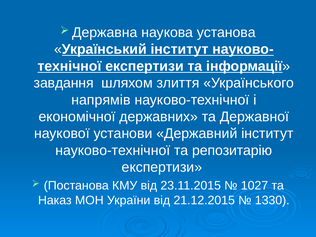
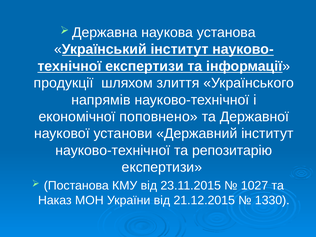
завдання: завдання -> продукції (64, 83)
державних: державних -> поповнено (159, 117)
